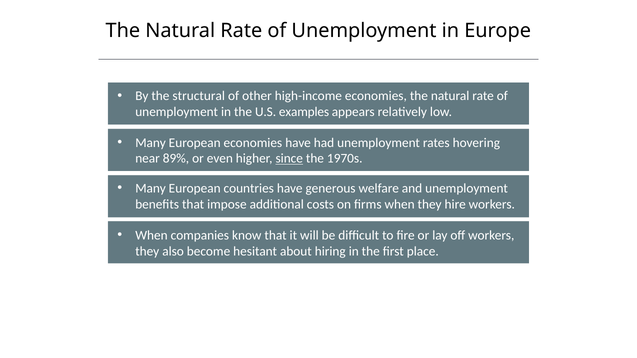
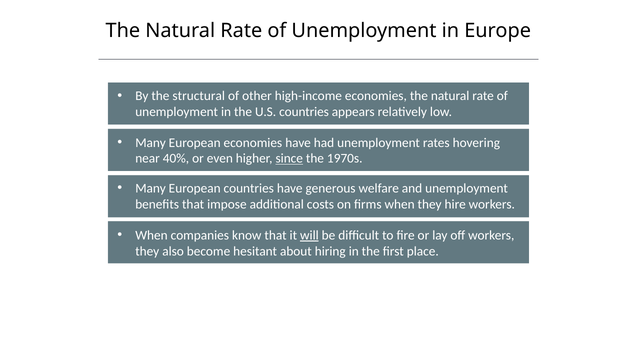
U.S examples: examples -> countries (304, 112)
89%: 89% -> 40% (176, 159)
will underline: none -> present (309, 235)
